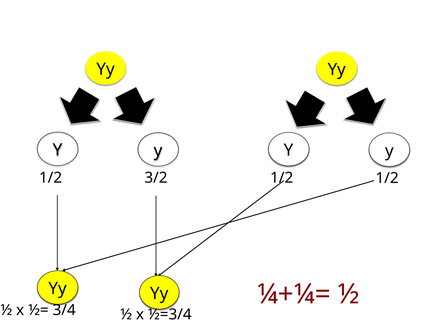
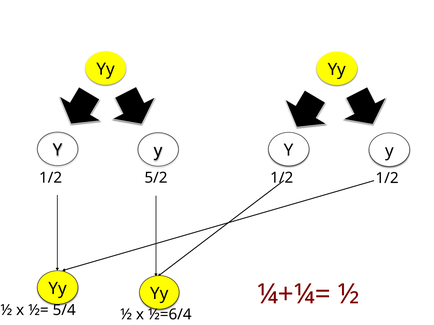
3/2: 3/2 -> 5/2 (156, 178)
3/4: 3/4 -> 5/4 (64, 311)
½=3/4: ½=3/4 -> ½=6/4 (170, 315)
